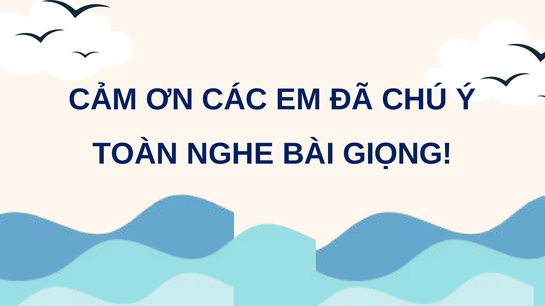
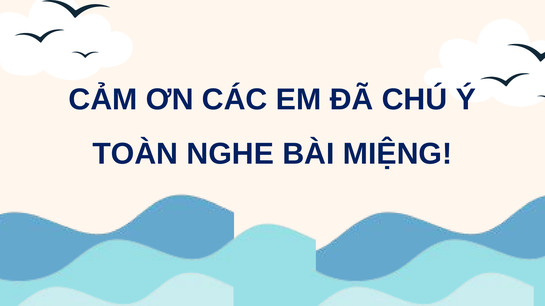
GIỌNG: GIỌNG -> MIỆNG (398, 154)
